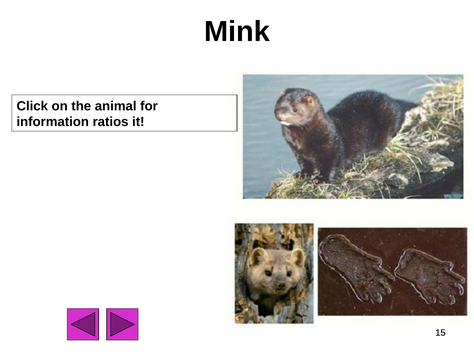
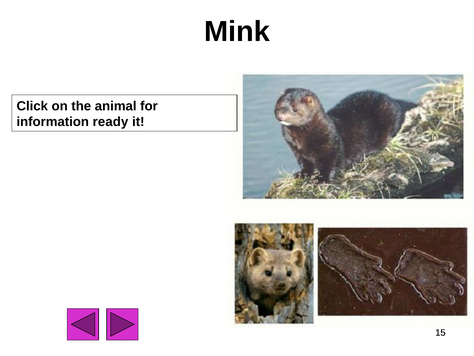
ratios: ratios -> ready (110, 122)
